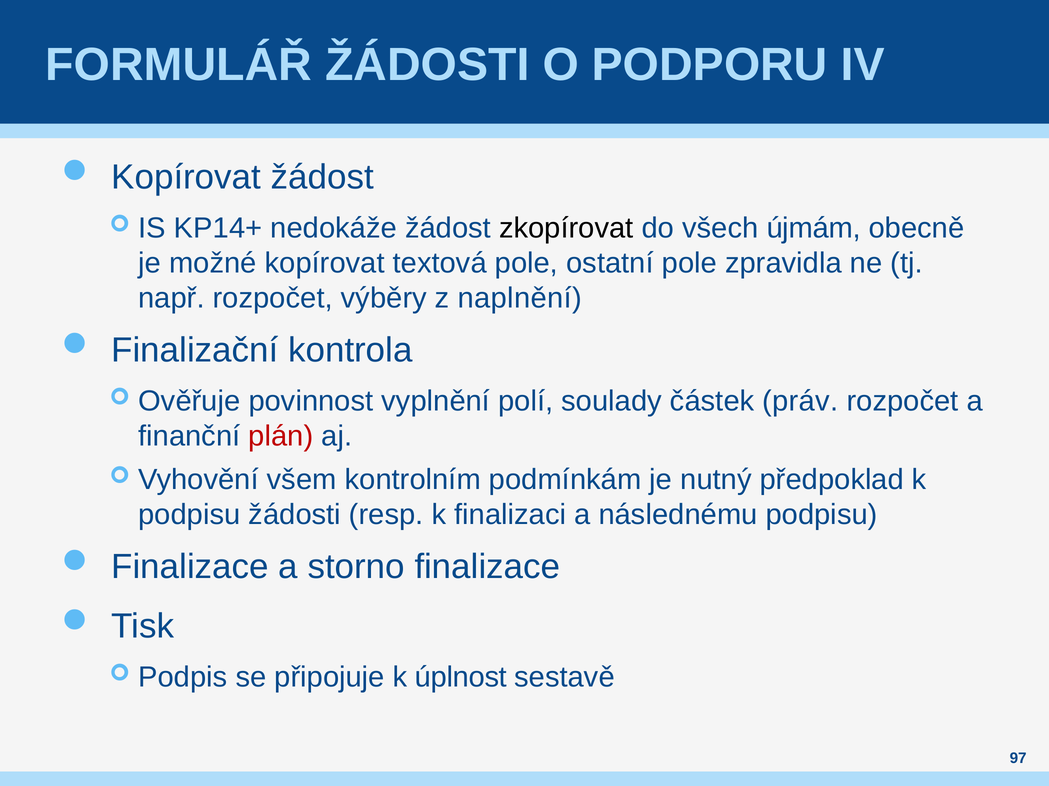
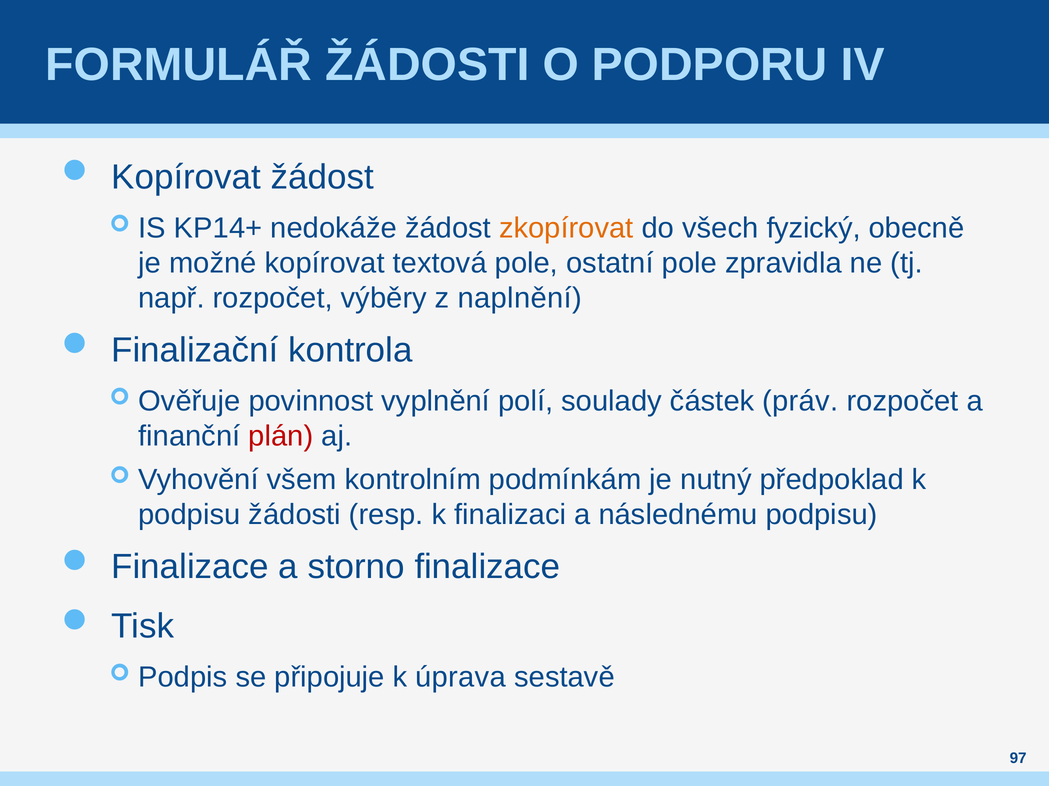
zkopírovat colour: black -> orange (566, 228)
újmám: újmám -> fyzický (814, 228)
úplnost: úplnost -> úprava (461, 678)
